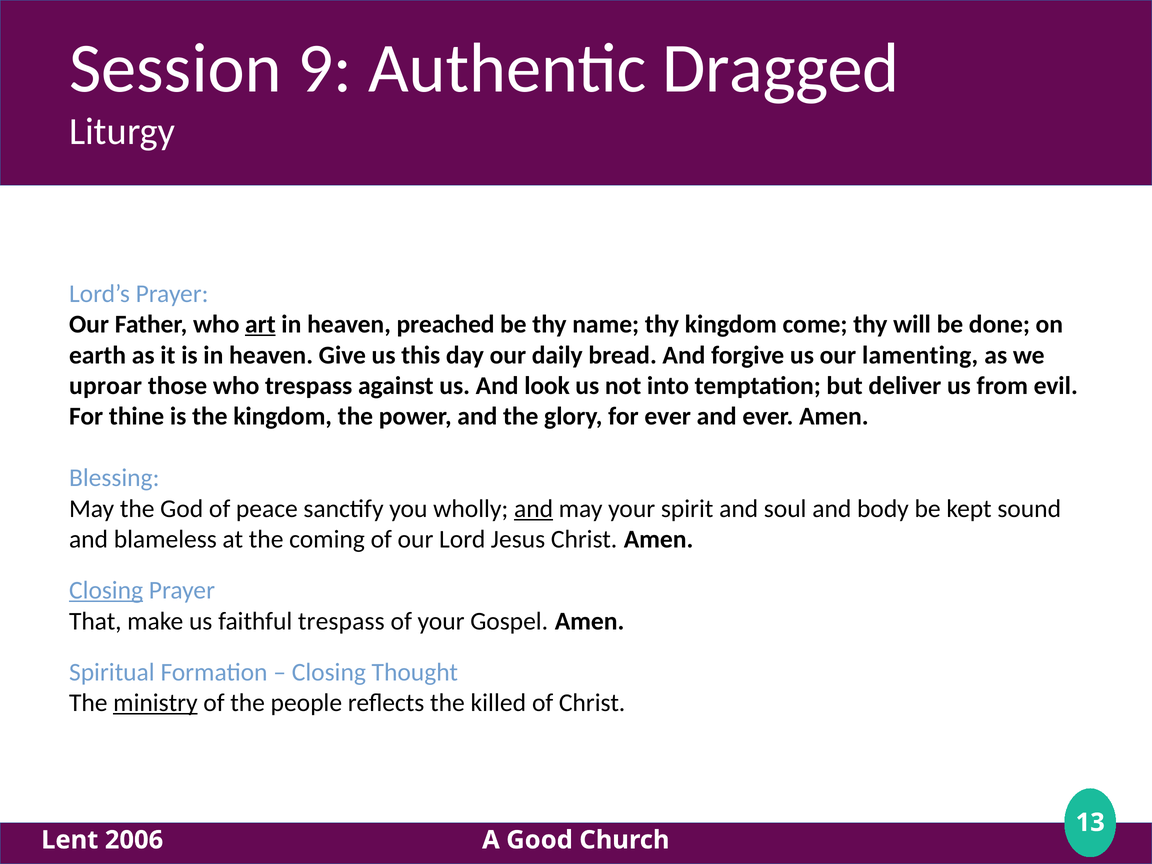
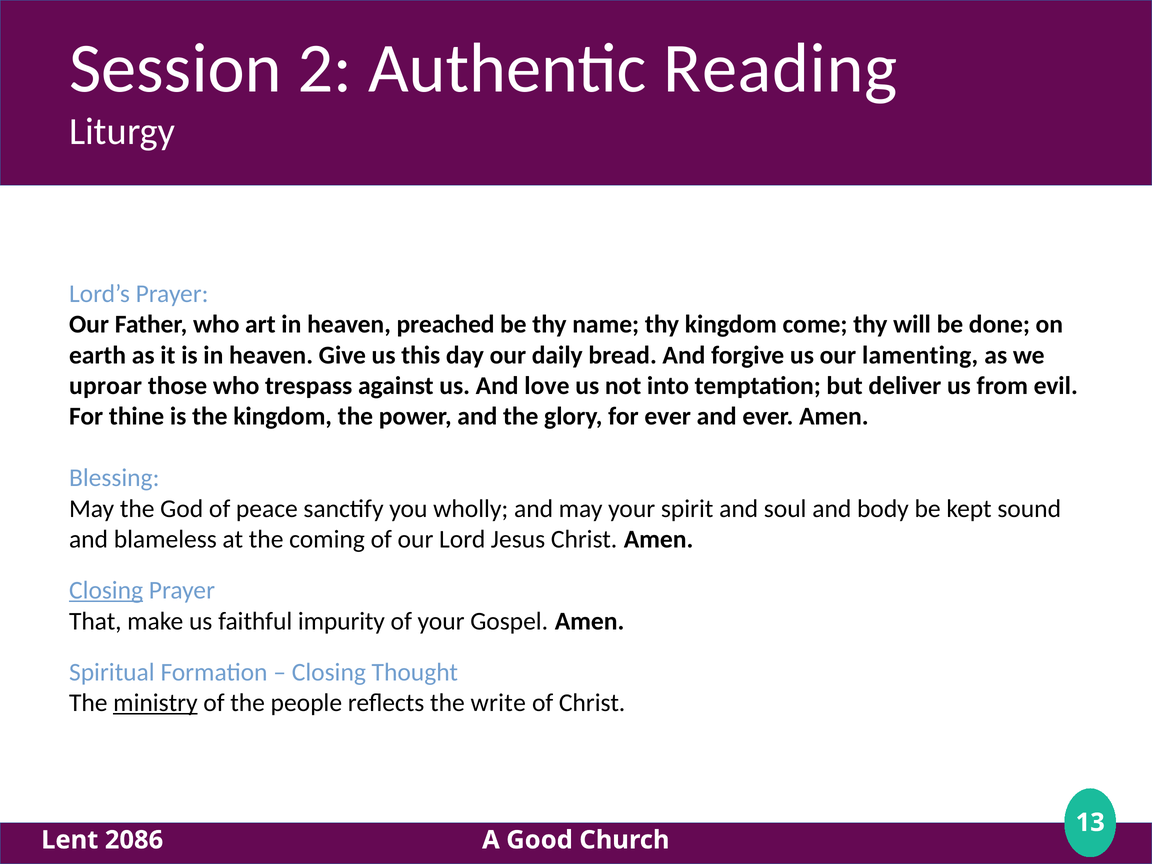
9: 9 -> 2 (325, 69)
Dragged: Dragged -> Reading (780, 69)
art underline: present -> none (260, 324)
look: look -> love (547, 386)
and underline: present -> none (534, 509)
faithful trespass: trespass -> impurity (341, 621)
killed: killed -> write (498, 703)
2006: 2006 -> 2086 (134, 840)
